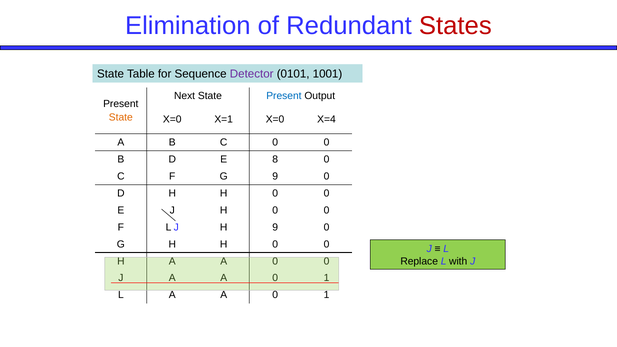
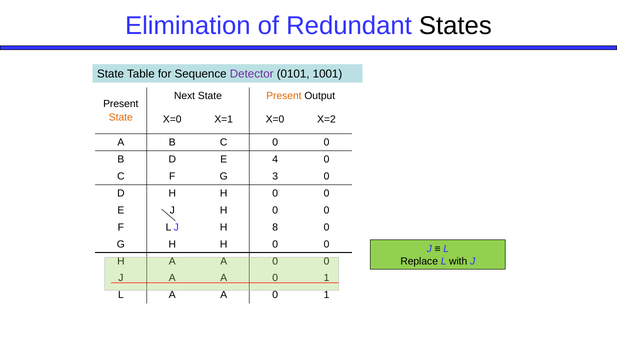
States colour: red -> black (455, 26)
Present colour: blue -> orange (284, 96)
X=4: X=4 -> X=2 (326, 119)
8: 8 -> 4 (275, 159)
G 9: 9 -> 3 (275, 176)
H 9: 9 -> 8 (275, 227)
